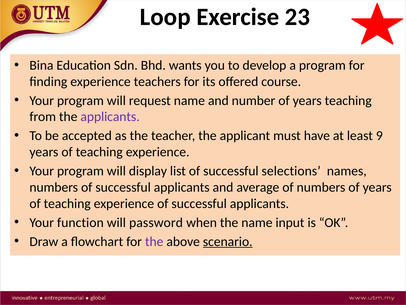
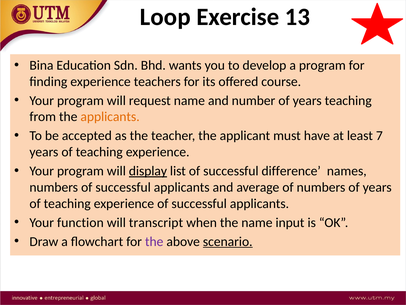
23: 23 -> 13 (297, 17)
applicants colour: purple -> orange (110, 117)
9: 9 -> 7 (379, 136)
display underline: none -> present (148, 171)
selections: selections -> difference (291, 171)
password: password -> transcript (156, 222)
